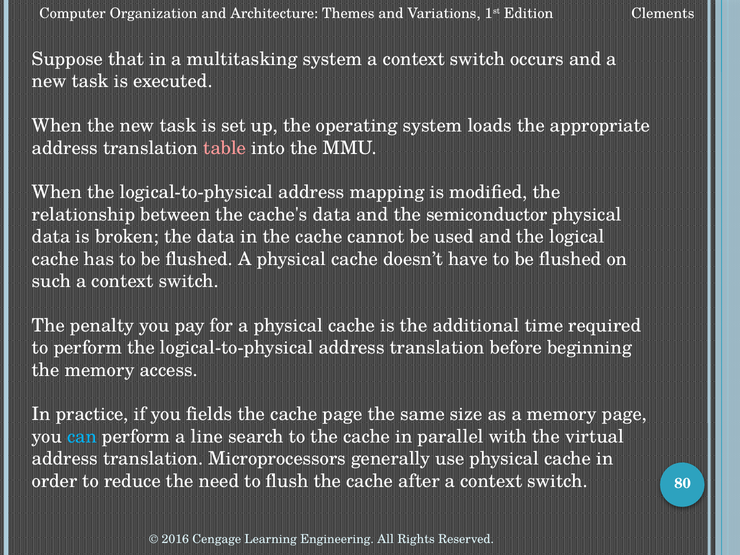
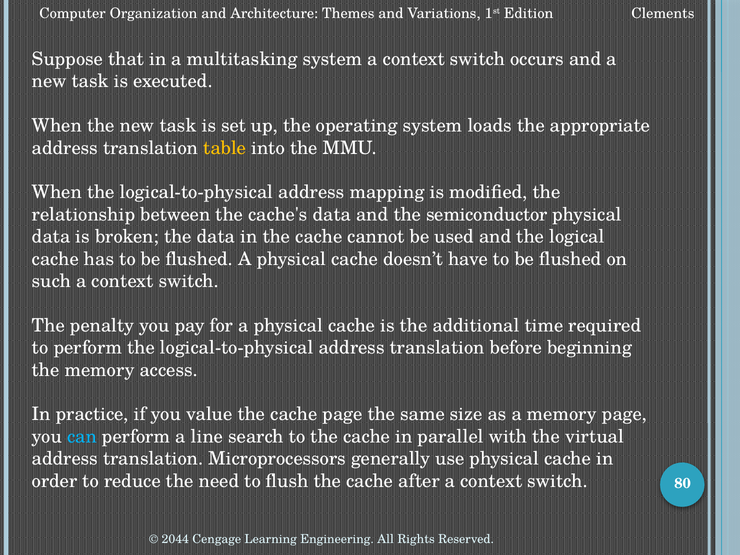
table colour: pink -> yellow (225, 148)
fields: fields -> value (209, 414)
2016: 2016 -> 2044 (175, 539)
